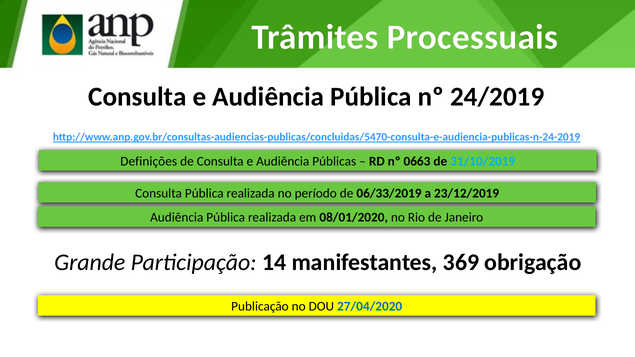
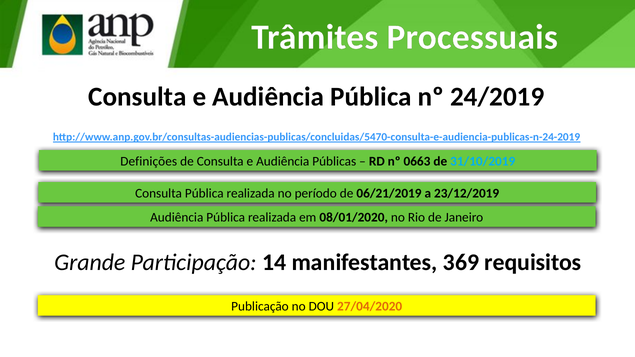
06/33/2019: 06/33/2019 -> 06/21/2019 (389, 193)
obrigação: obrigação -> requisitos (533, 263)
27/04/2020 colour: blue -> orange (370, 307)
